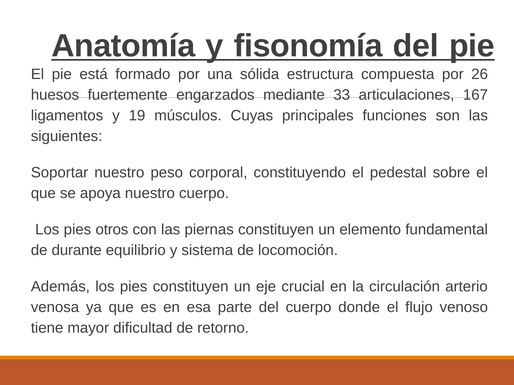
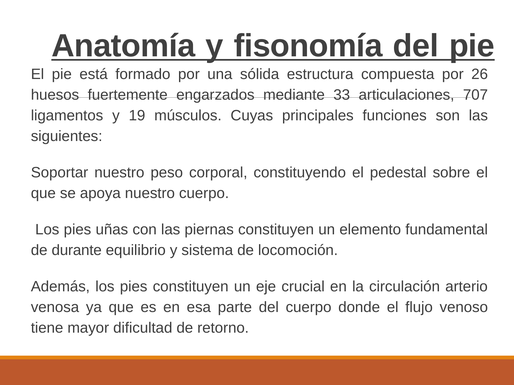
167: 167 -> 707 (475, 95)
otros: otros -> uñas (112, 230)
